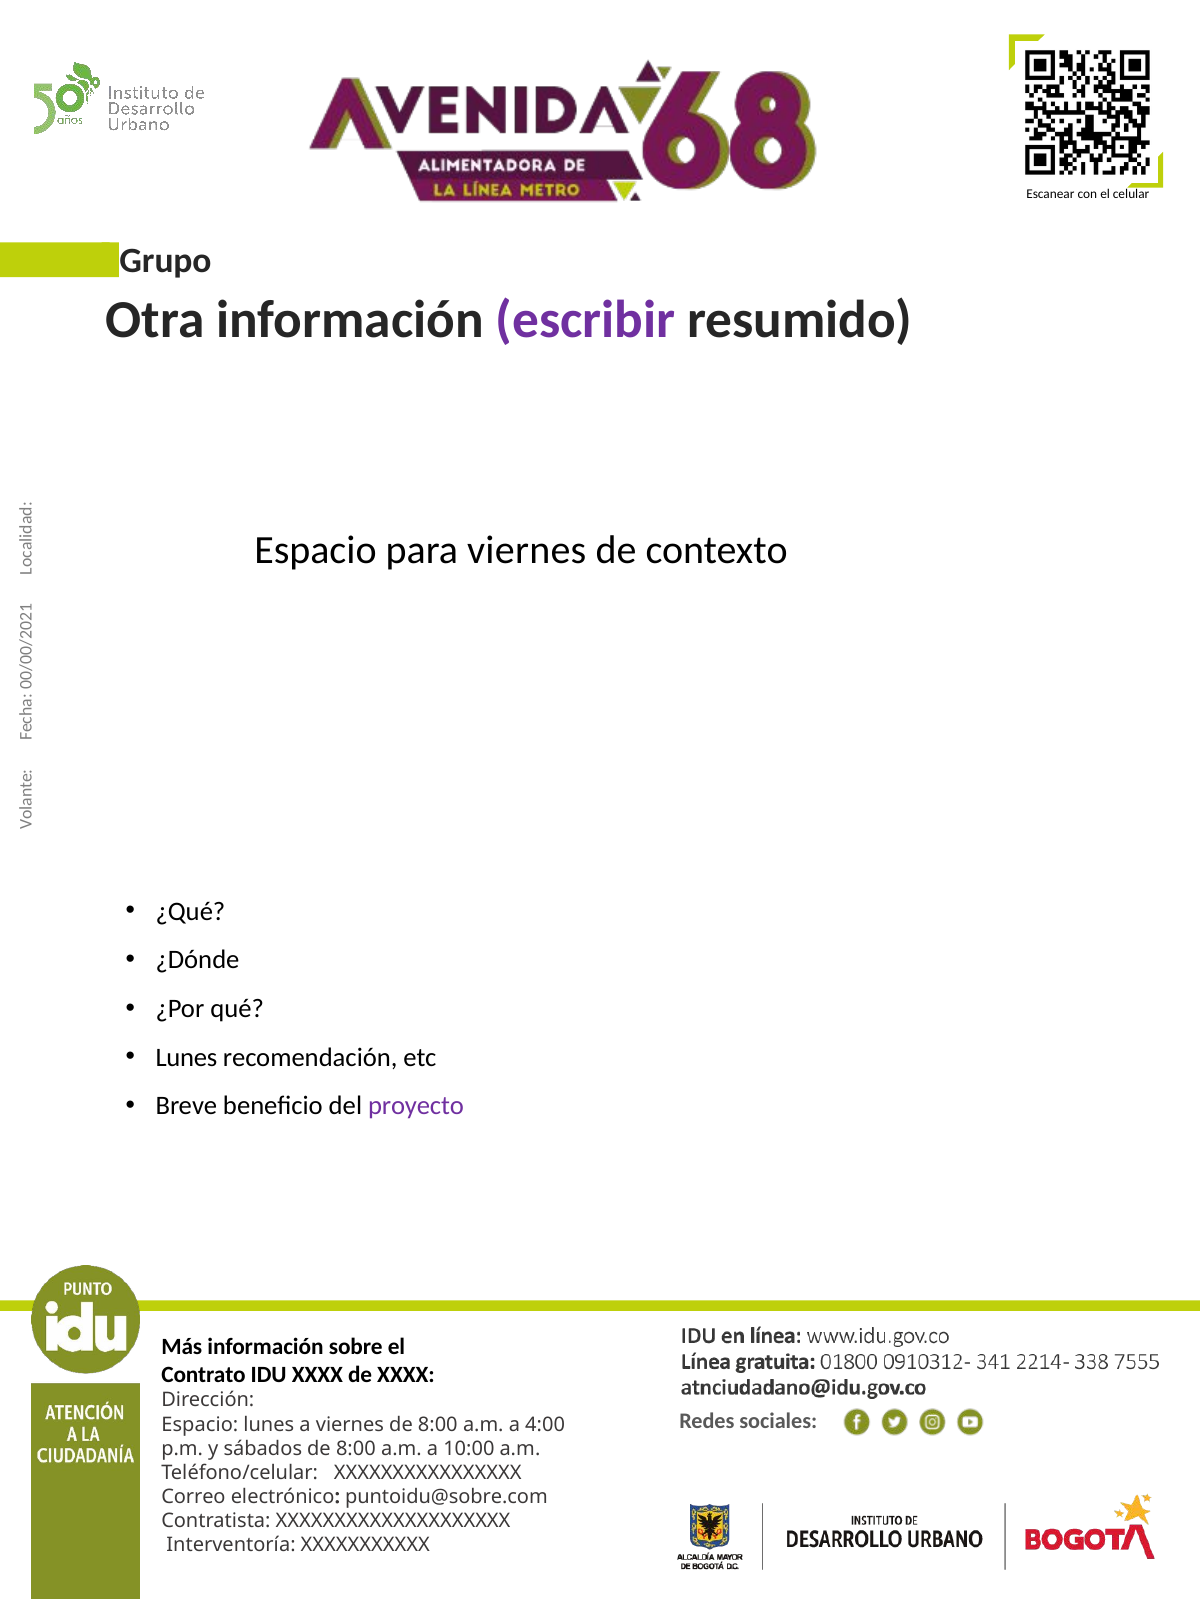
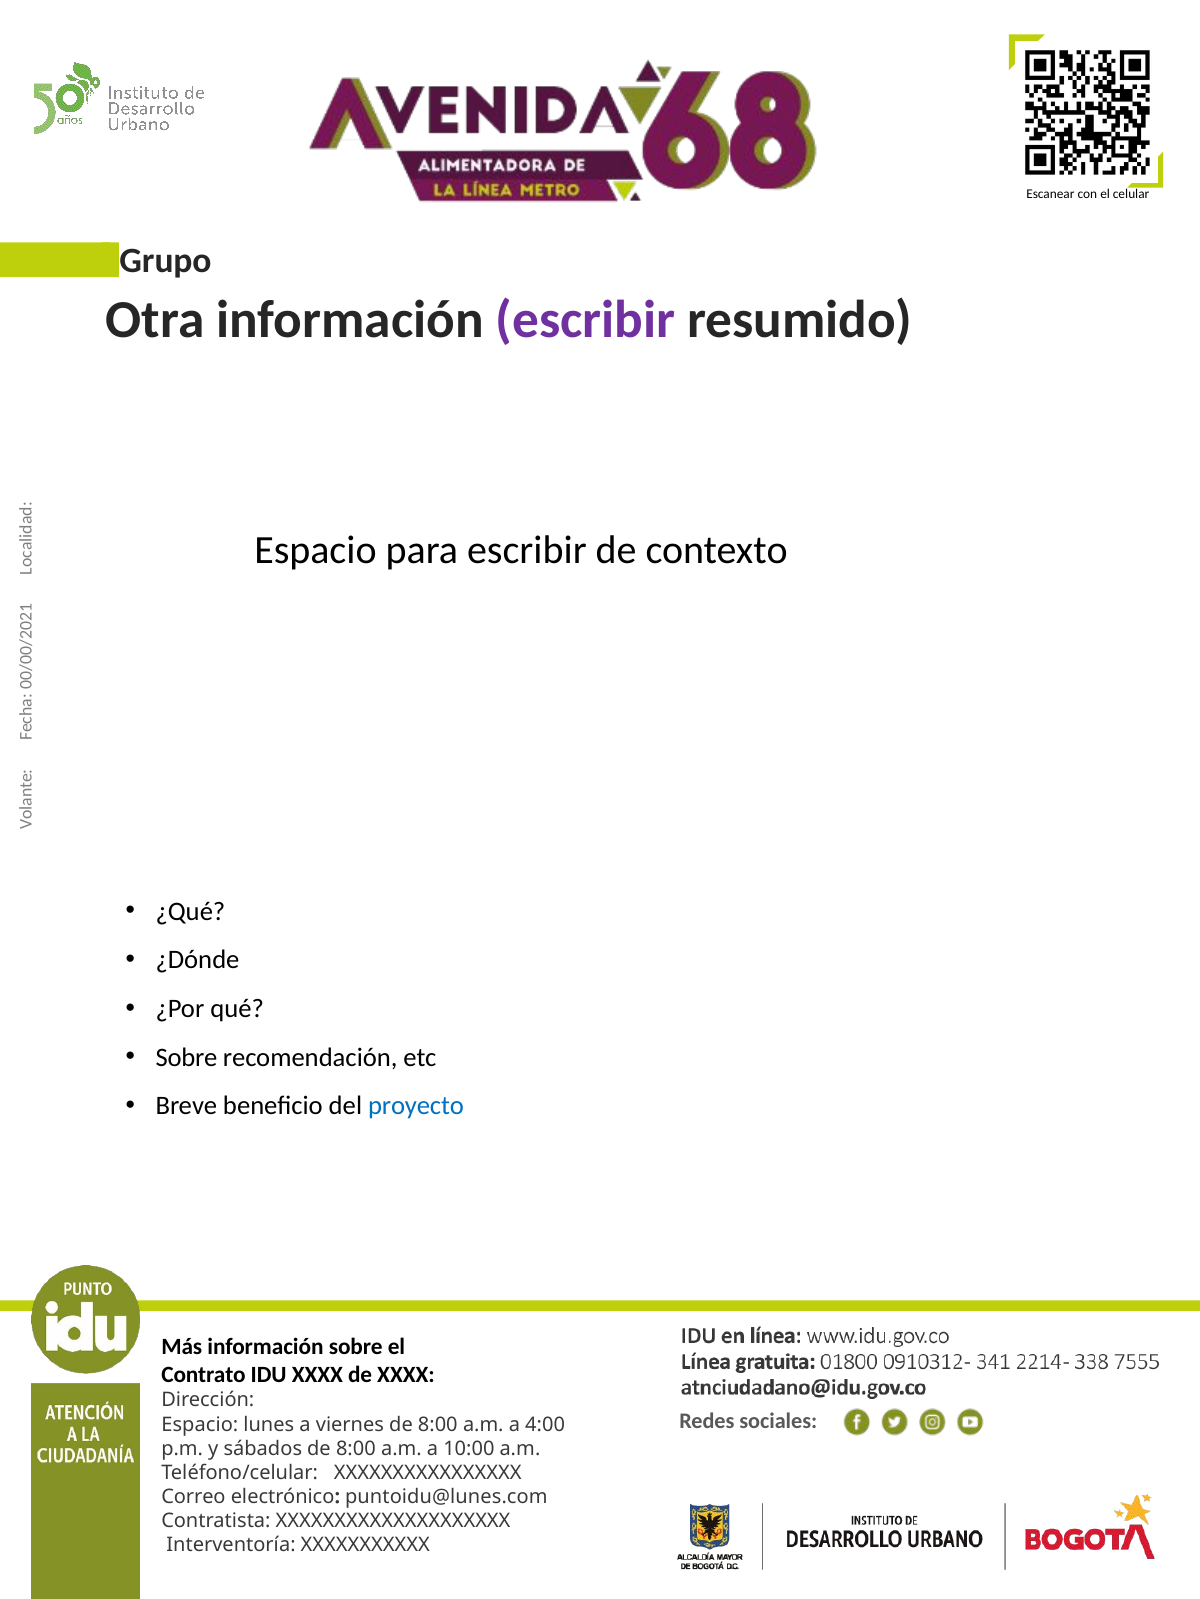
para viernes: viernes -> escribir (527, 551)
Lunes: Lunes -> Sobre (186, 1058)
proyecto colour: purple -> blue (416, 1107)
puntoidu@sobre.com: puntoidu@sobre.com -> puntoidu@lunes.com (446, 1498)
